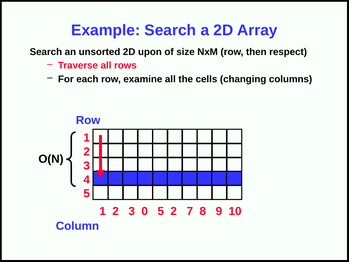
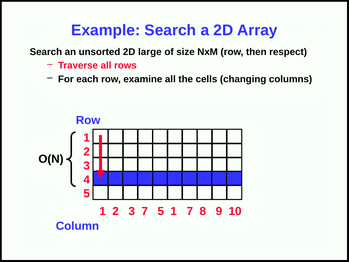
upon: upon -> large (150, 52)
3 0: 0 -> 7 (145, 211)
2: 2 -> 1 (174, 211)
